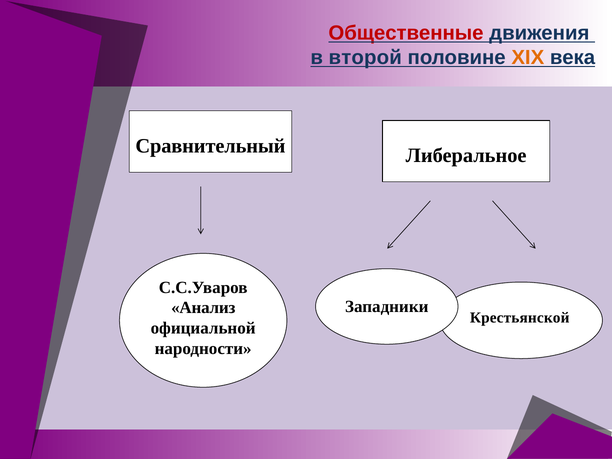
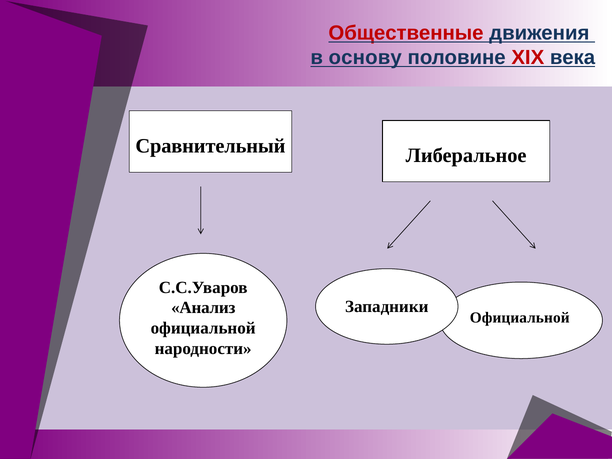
второй: второй -> основу (365, 57)
XIX colour: orange -> red (528, 57)
Крестьянской: Крестьянской -> Официальной (520, 318)
